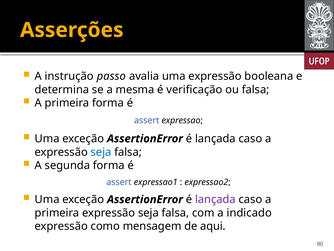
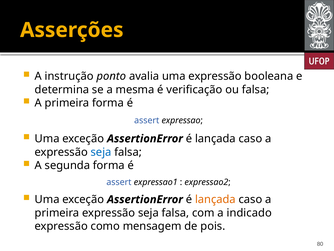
passo: passo -> ponto (111, 76)
lançada colour: purple -> orange (215, 199)
aqui: aqui -> pois (213, 226)
